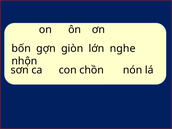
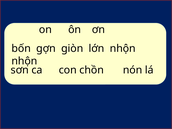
lớn nghe: nghe -> nhộn (123, 48)
